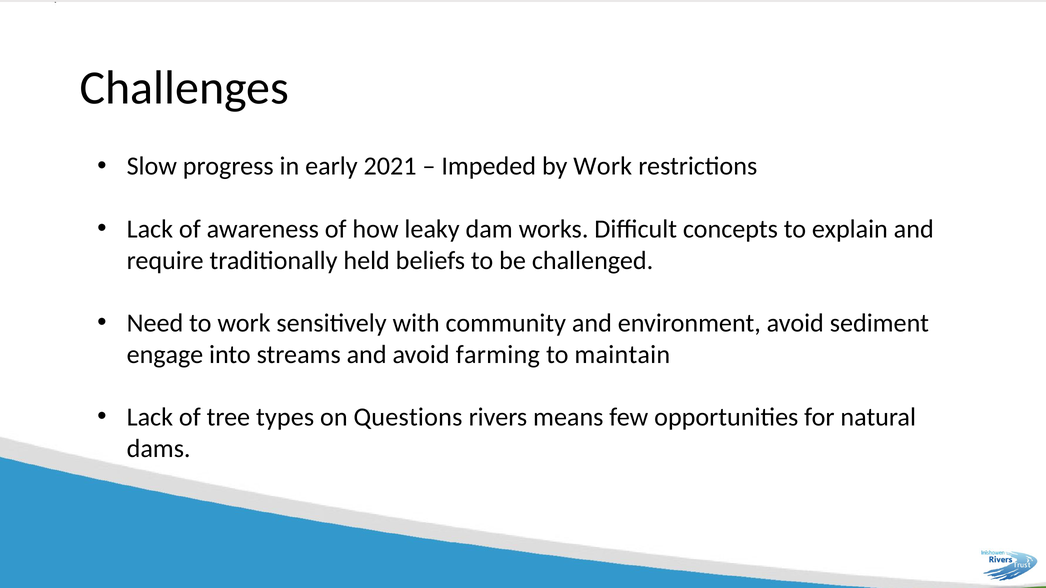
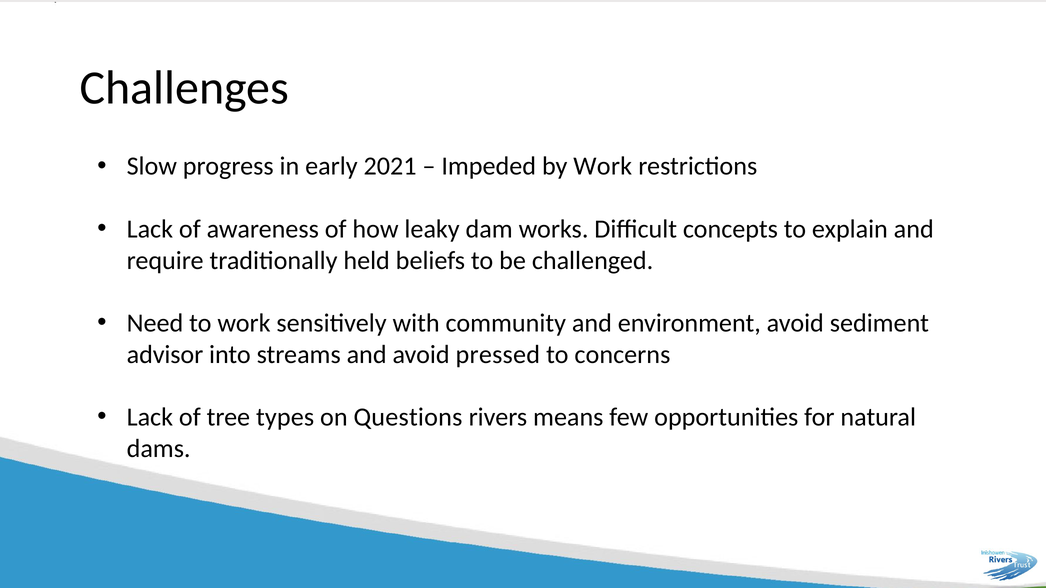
engage: engage -> advisor (165, 355)
farming: farming -> pressed (498, 355)
maintain: maintain -> concerns (622, 355)
